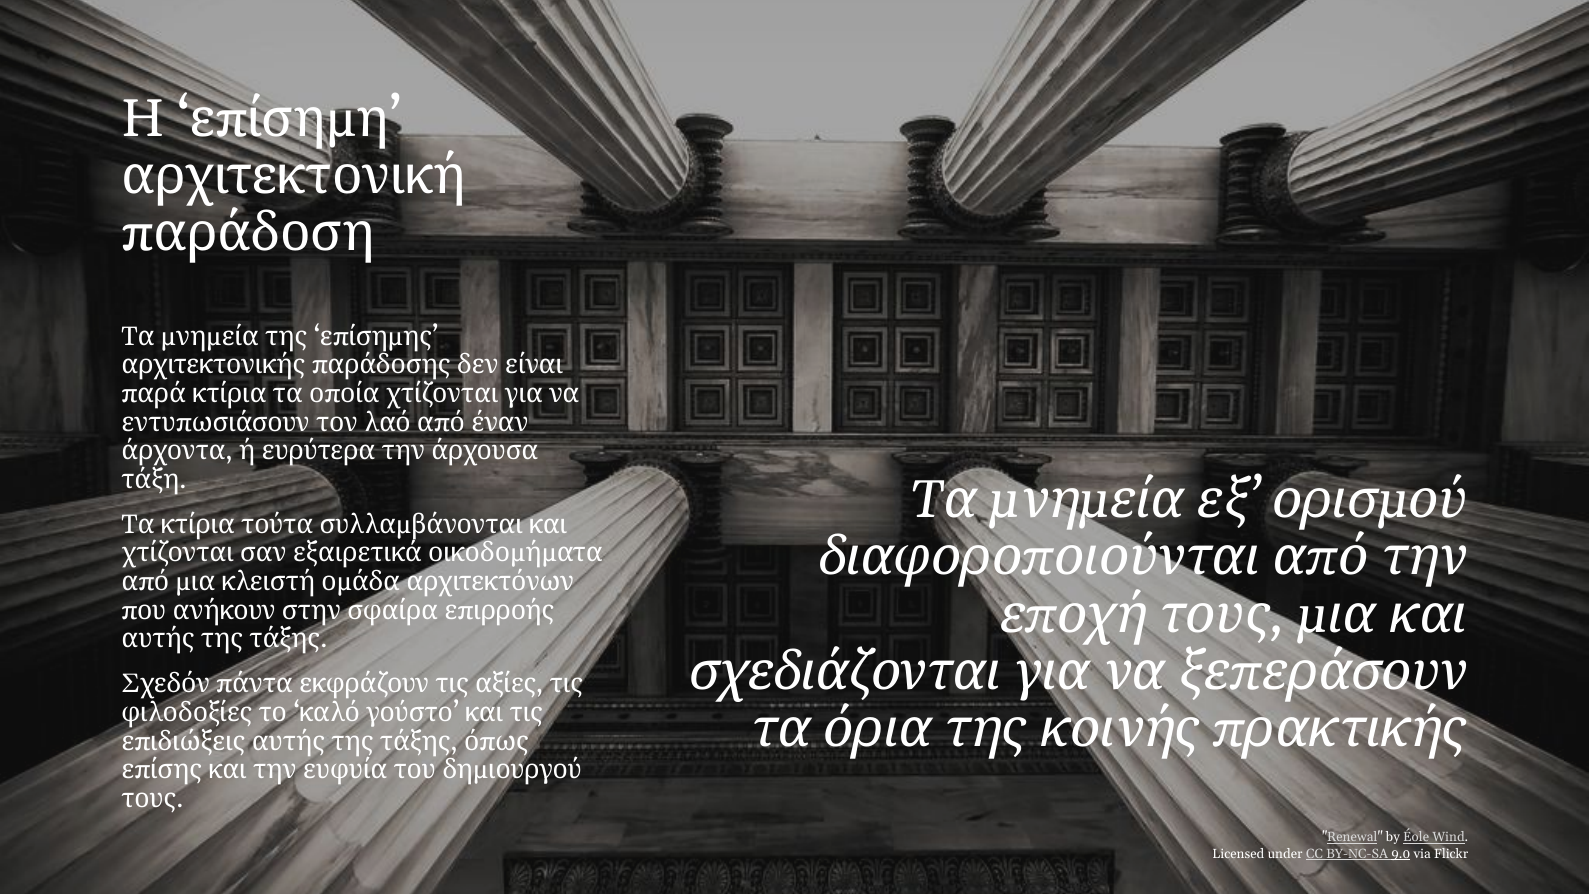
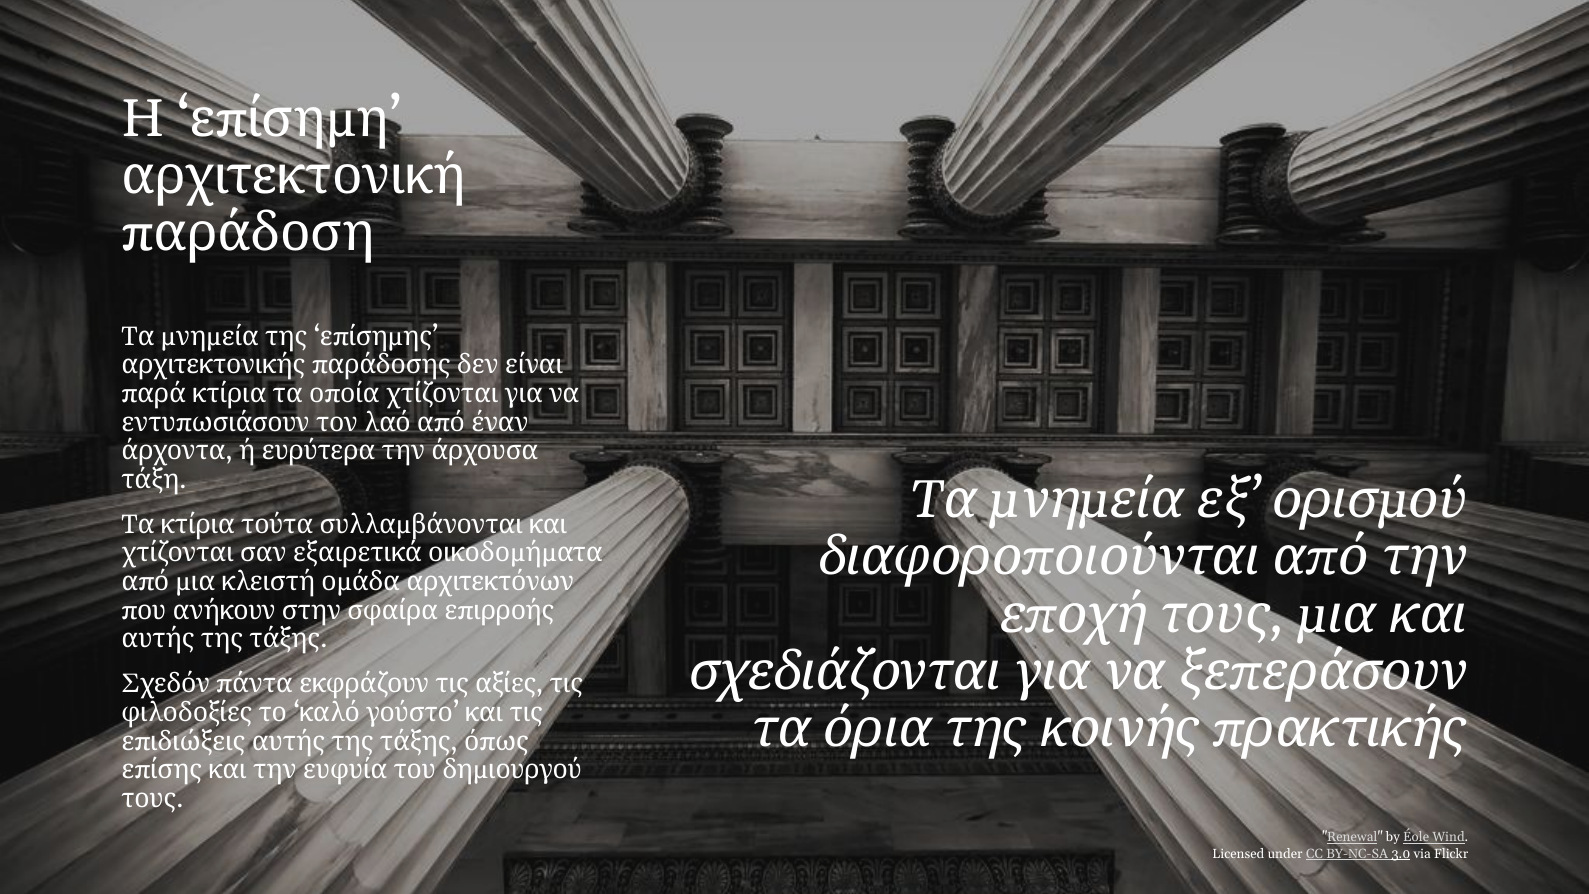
9.0: 9.0 -> 3.0 (1401, 854)
